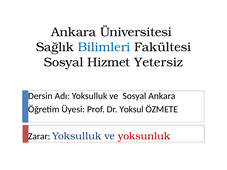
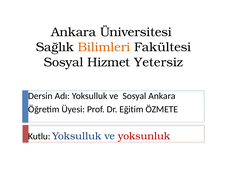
Bilimleri colour: blue -> orange (104, 47)
Yoksul: Yoksul -> Eğitim (131, 109)
Zarar: Zarar -> Kutlu (39, 137)
